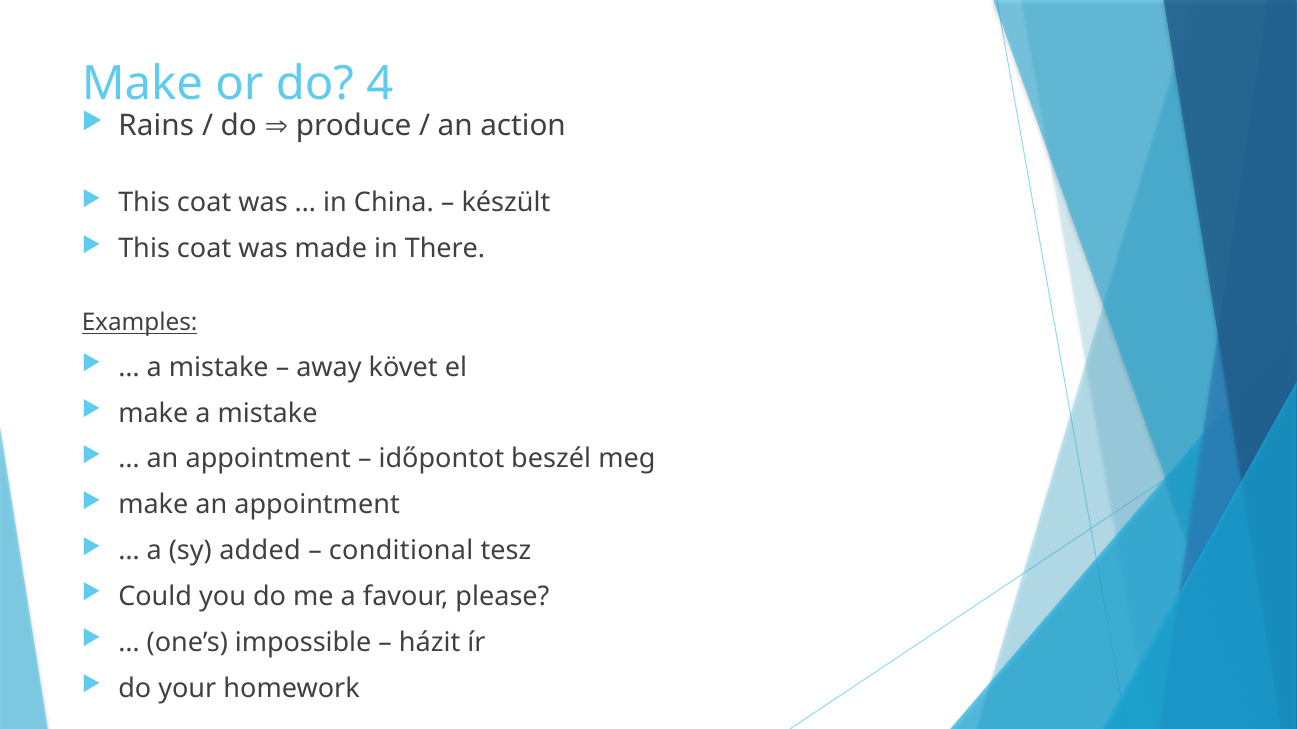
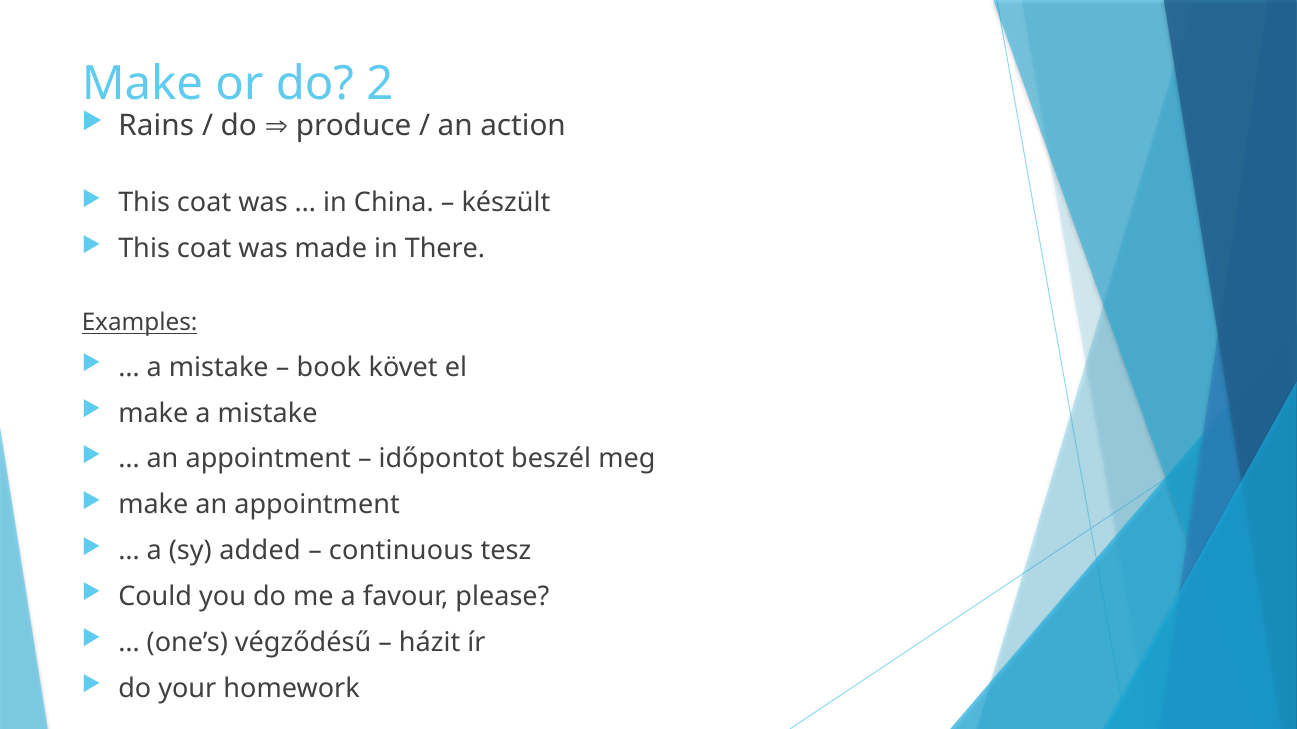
4: 4 -> 2 (380, 84)
away: away -> book (329, 367)
conditional: conditional -> continuous (401, 551)
impossible: impossible -> végződésű (303, 643)
